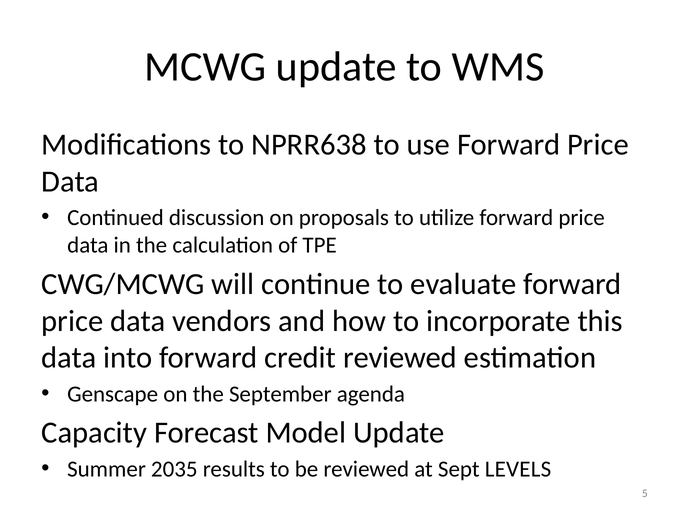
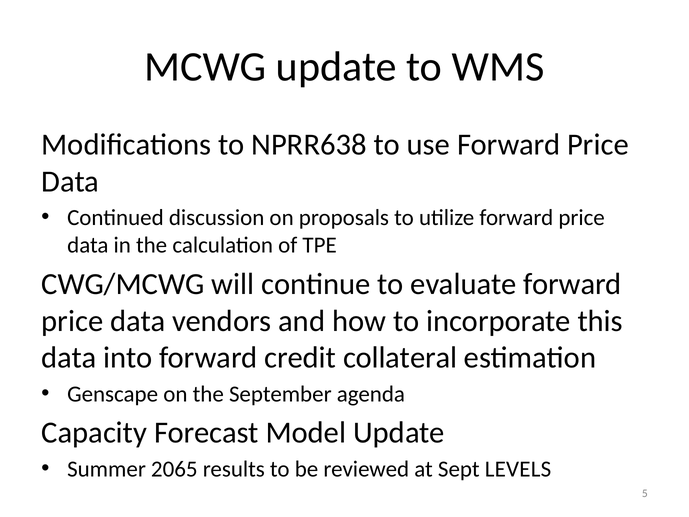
credit reviewed: reviewed -> collateral (400, 358)
2035: 2035 -> 2065 (174, 469)
